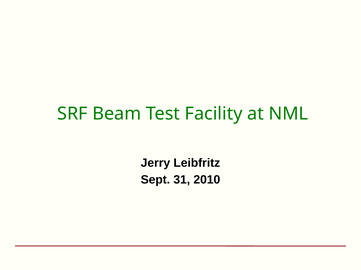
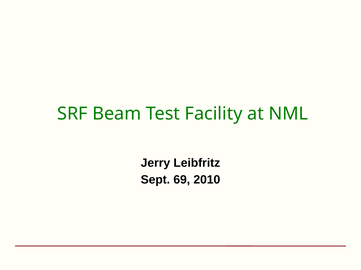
31: 31 -> 69 (182, 180)
